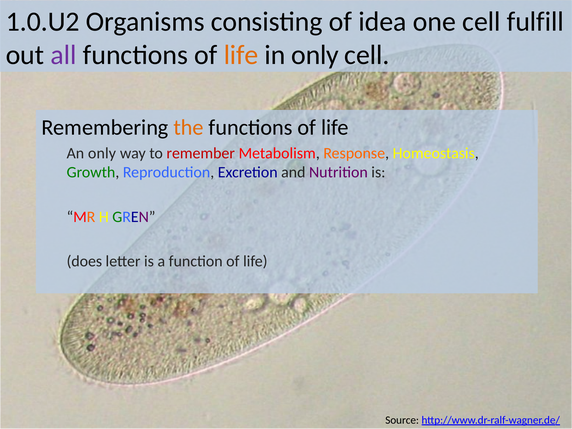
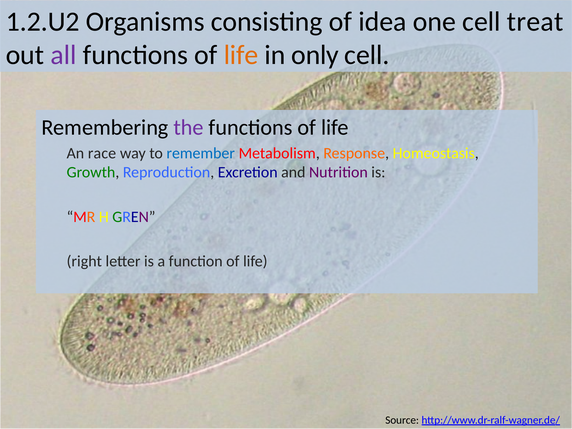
1.0.U2: 1.0.U2 -> 1.2.U2 (43, 22)
fulfill: fulfill -> treat (535, 22)
the colour: orange -> purple (189, 128)
An only: only -> race (102, 153)
remember colour: red -> blue (201, 153)
does: does -> right (84, 261)
